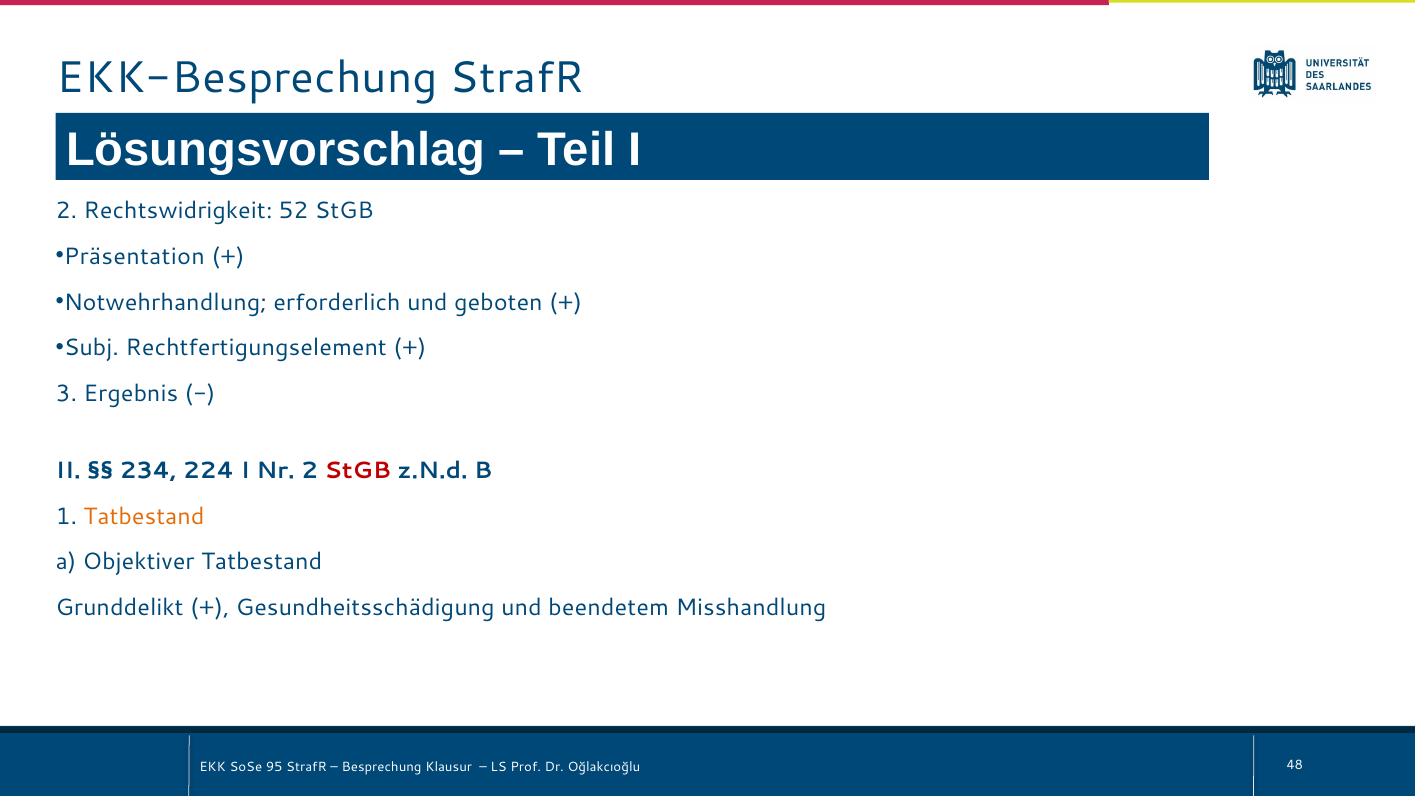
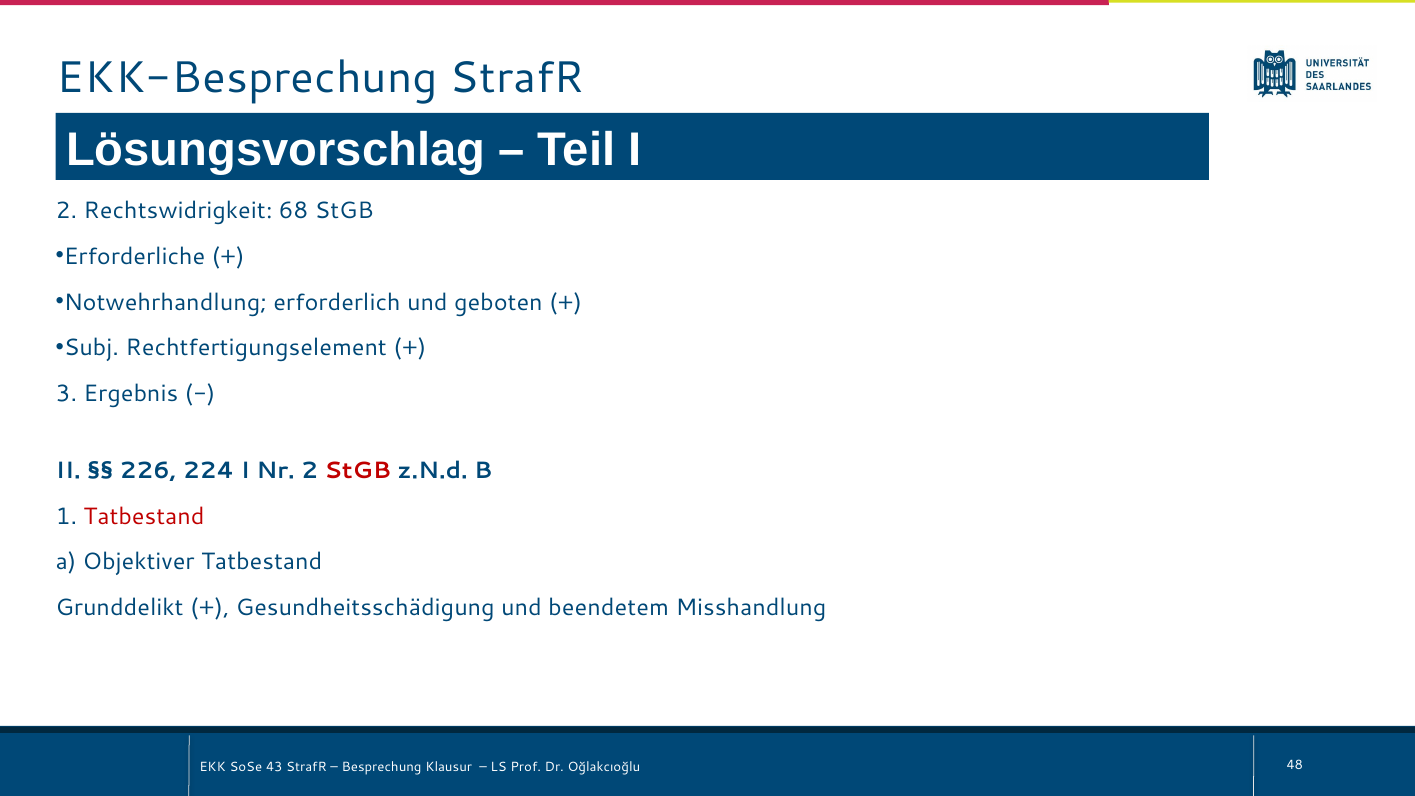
52: 52 -> 68 (293, 211)
Präsentation: Präsentation -> Erforderliche (135, 256)
234: 234 -> 226 (148, 471)
Tatbestand colour: orange -> red (144, 516)
95: 95 -> 43 (274, 767)
